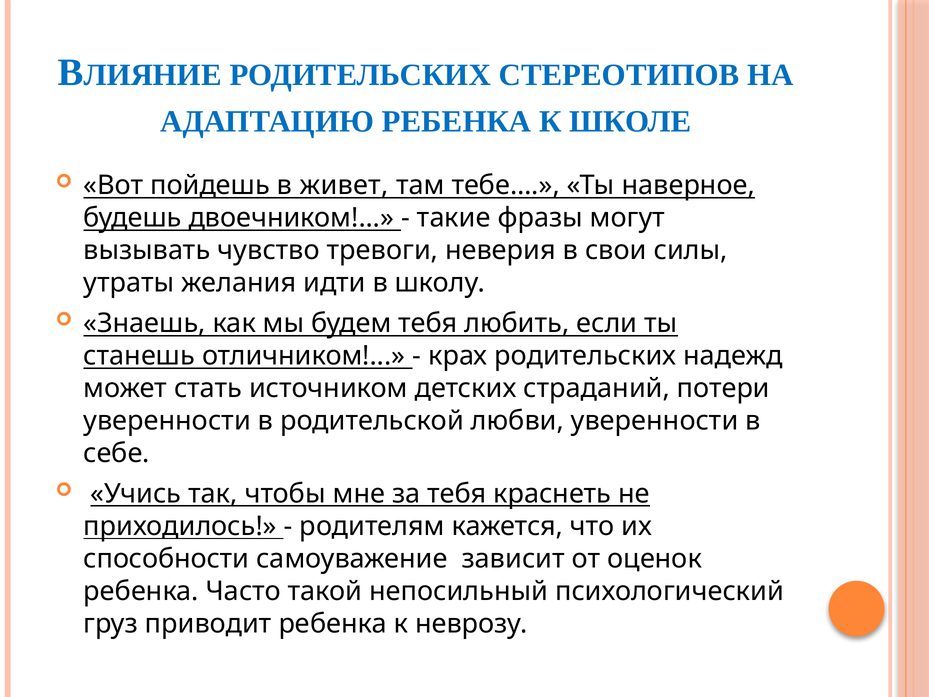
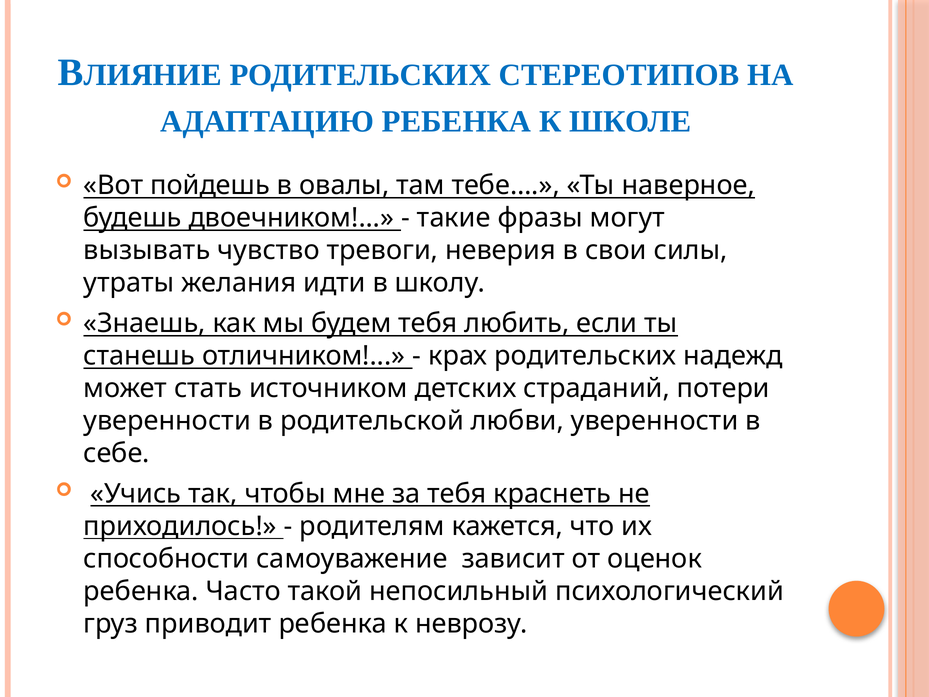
живет: живет -> овалы (344, 185)
